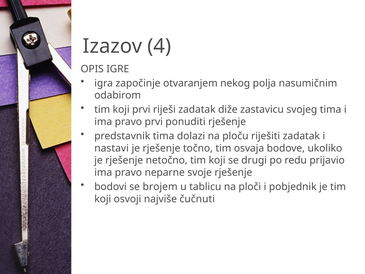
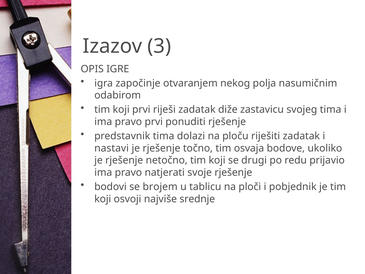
4: 4 -> 3 (159, 46)
neparne: neparne -> natjerati (165, 172)
čučnuti: čučnuti -> srednje (197, 199)
